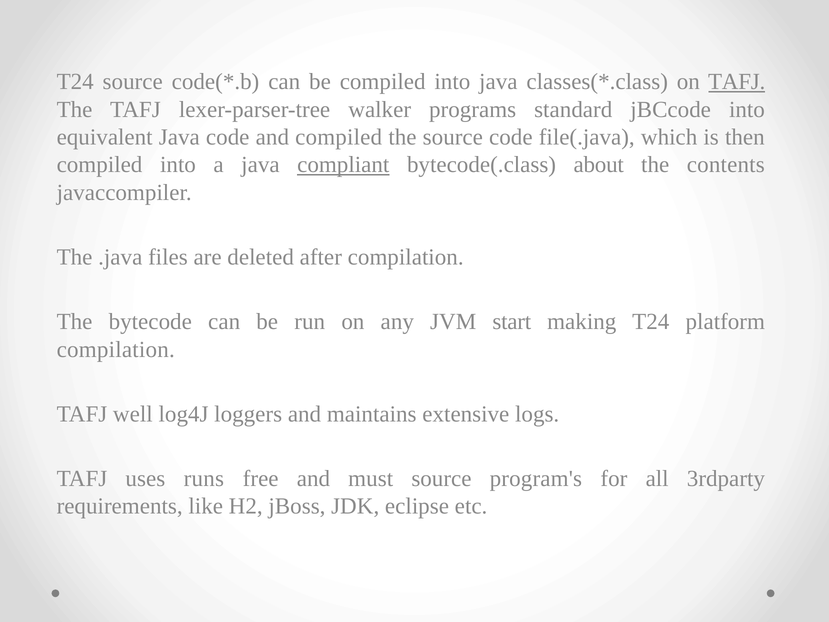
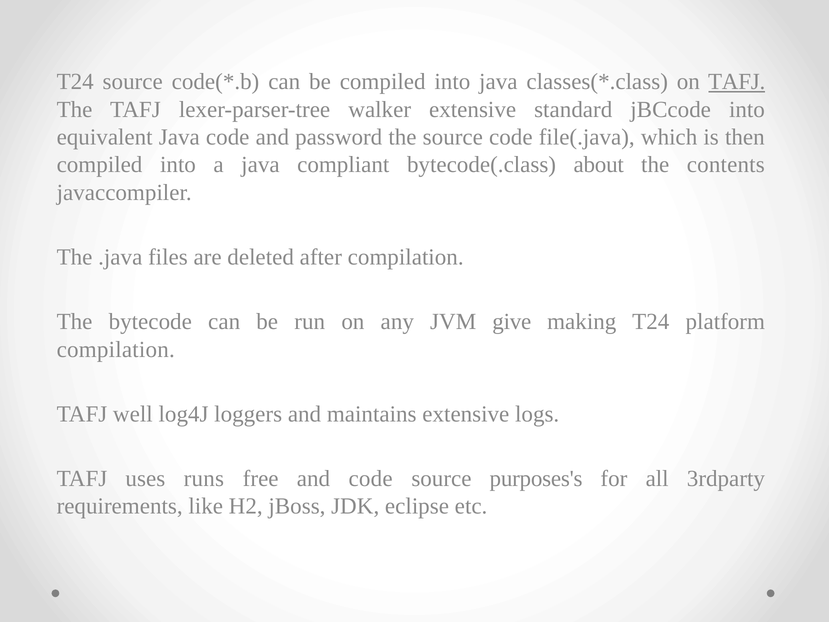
walker programs: programs -> extensive (473, 109)
and compiled: compiled -> password (339, 137)
compliant underline: present -> none (343, 165)
start: start -> give (512, 322)
and must: must -> code (371, 478)
program's: program's -> purposes's (536, 478)
